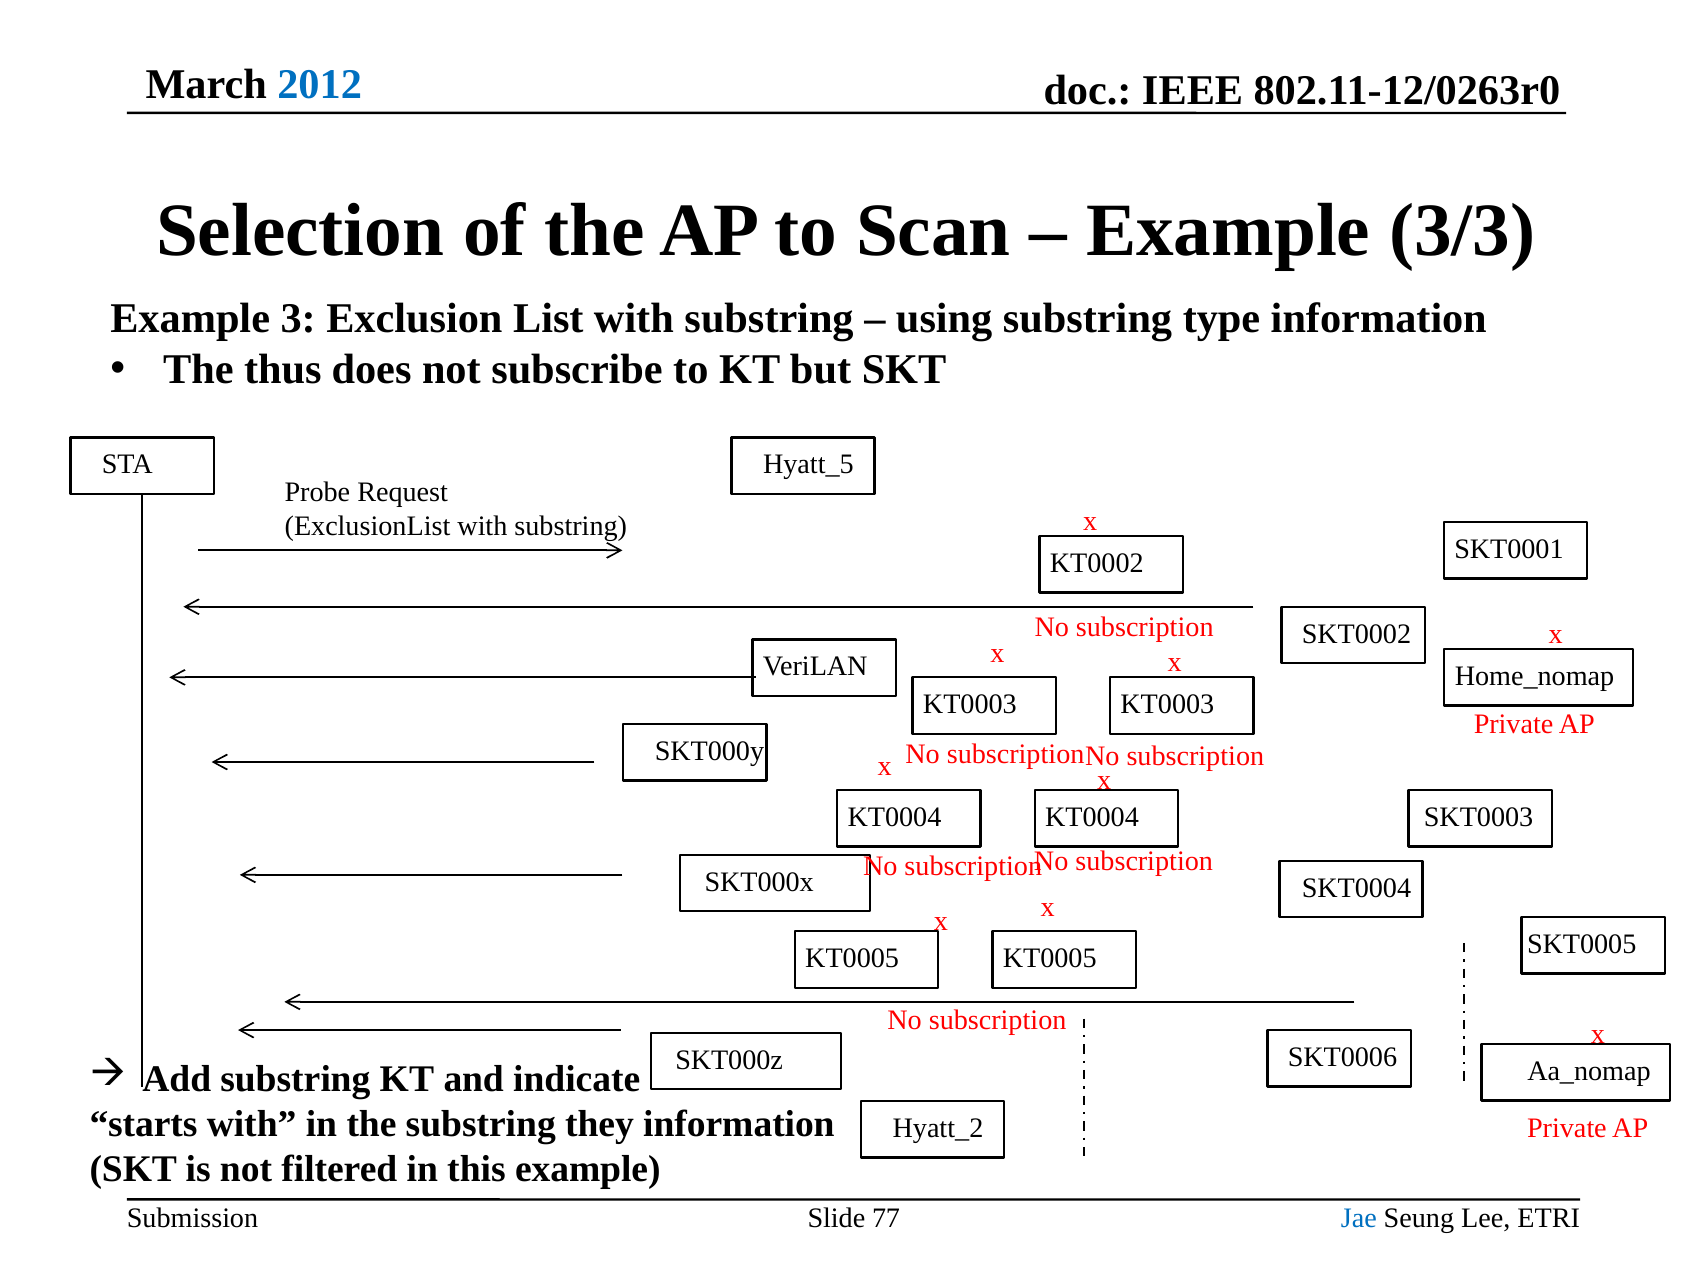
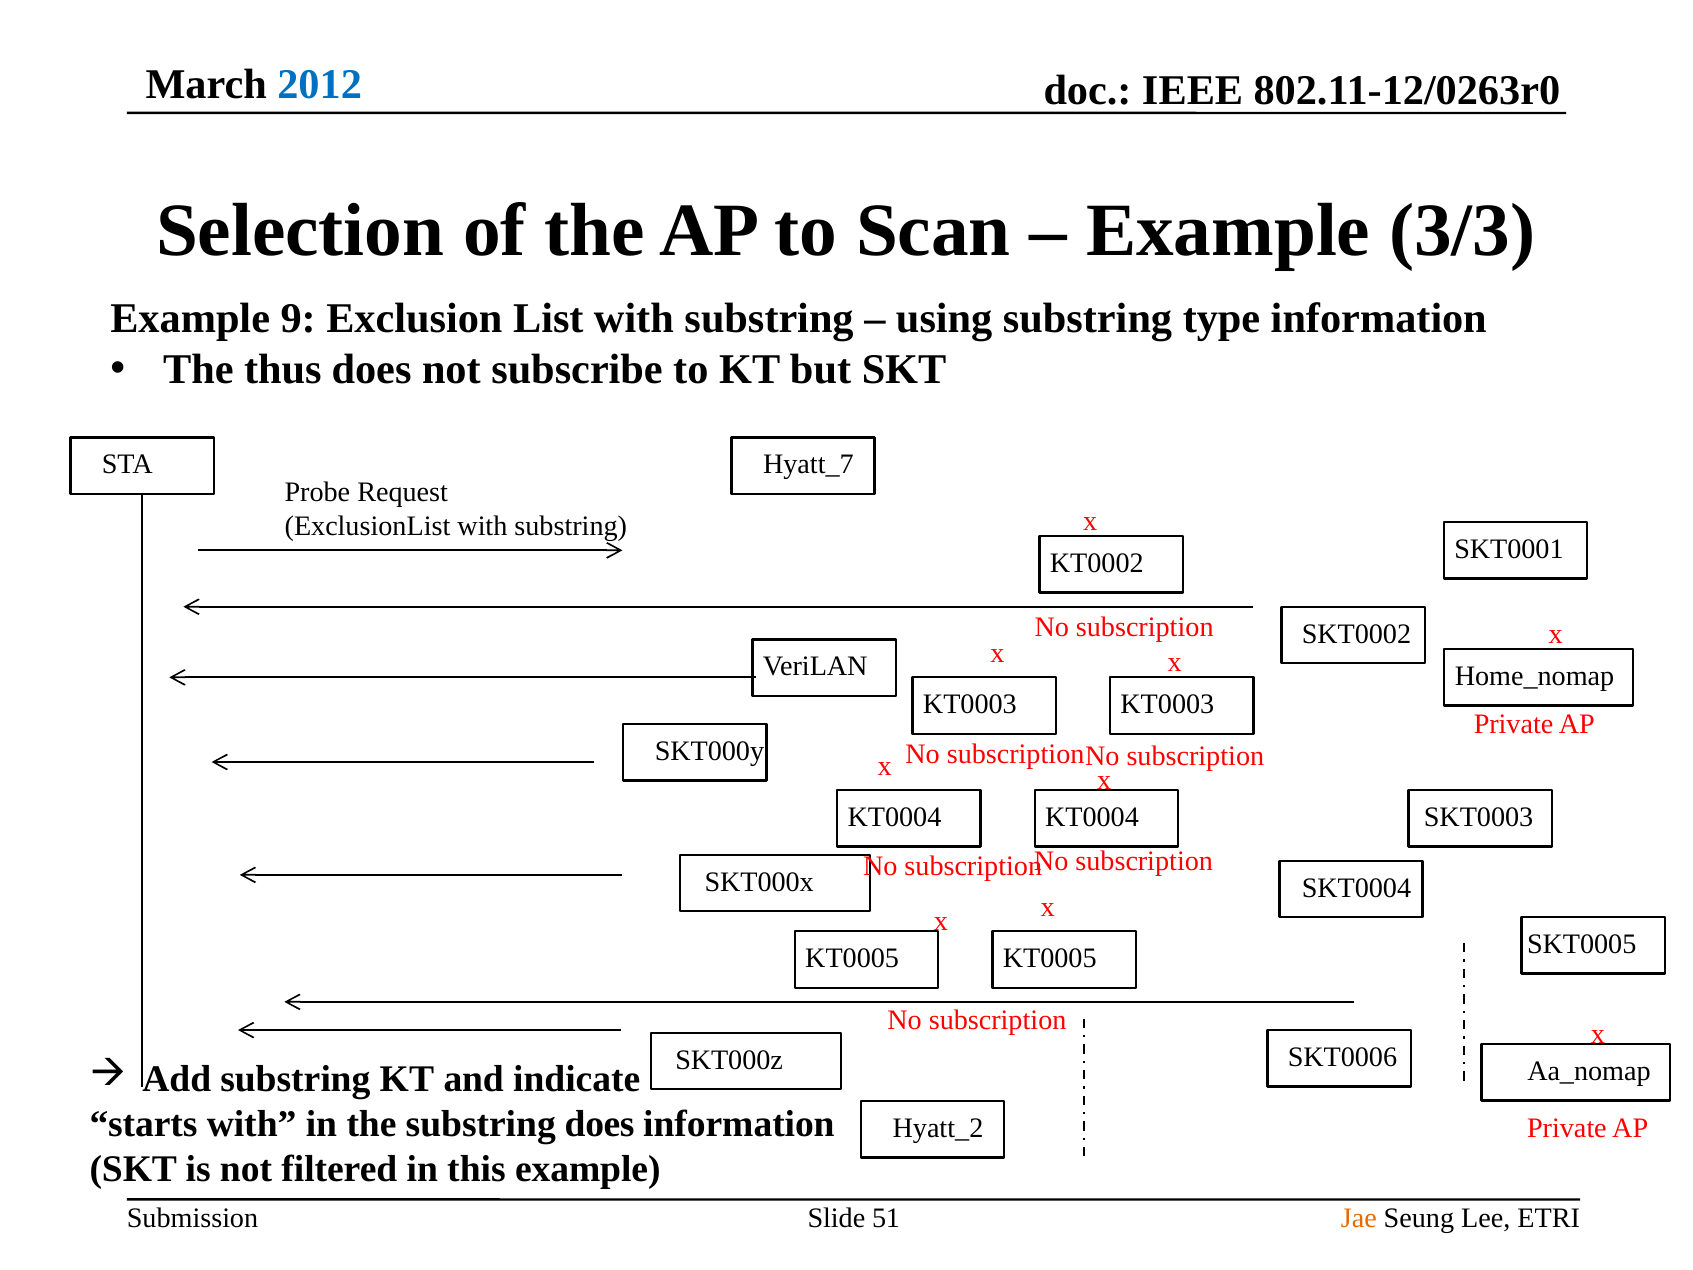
3: 3 -> 9 (298, 319)
Hyatt_5: Hyatt_5 -> Hyatt_7 (808, 465)
substring they: they -> does (600, 1124)
Jae colour: blue -> orange (1359, 1218)
77: 77 -> 51 (886, 1218)
